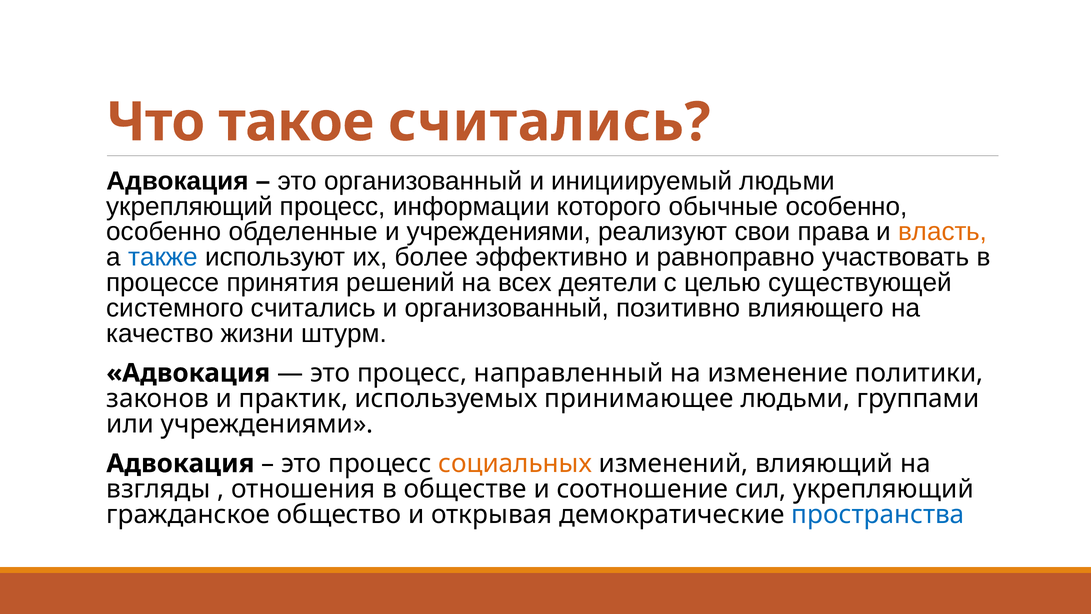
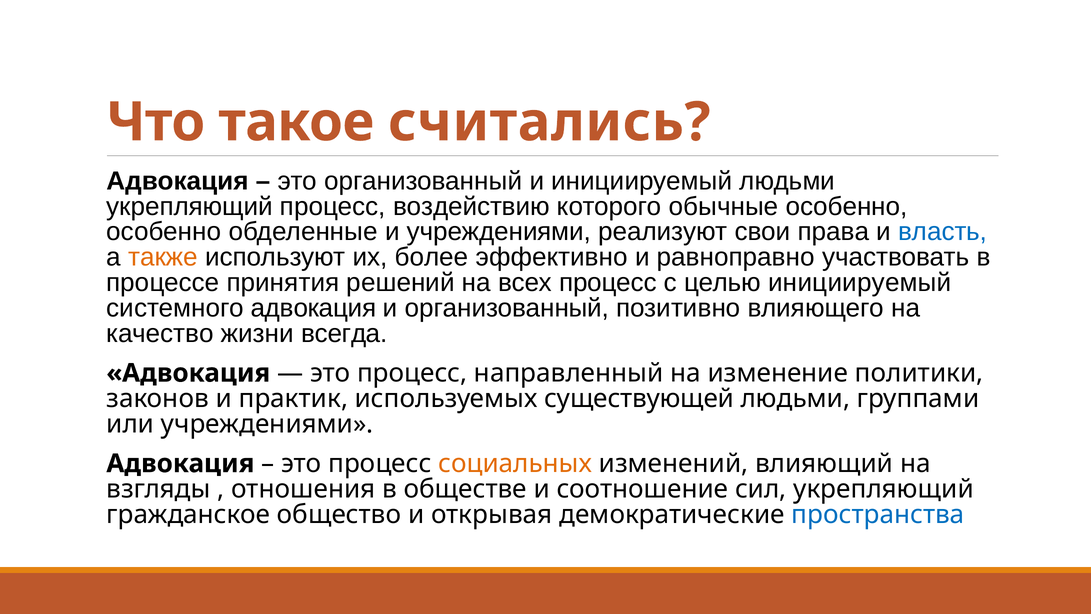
информации: информации -> воздействию (471, 206)
власть colour: orange -> blue (943, 232)
также colour: blue -> orange (163, 257)
всех деятели: деятели -> процесс (608, 282)
целью существующей: существующей -> инициируемый (860, 282)
системного считались: считались -> адвокация (313, 308)
штурм: штурм -> всегда (344, 333)
принимающее: принимающее -> существующей (639, 398)
